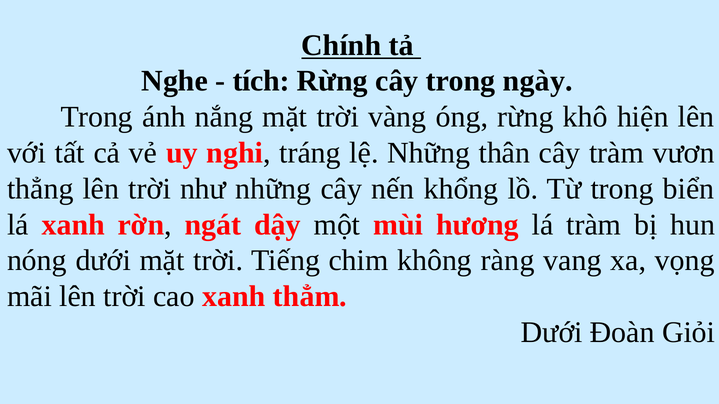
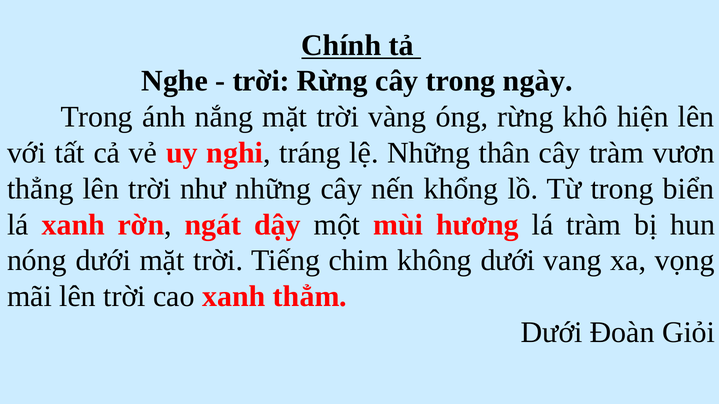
tích: tích -> trời (261, 81)
không ràng: ràng -> dưới (508, 261)
